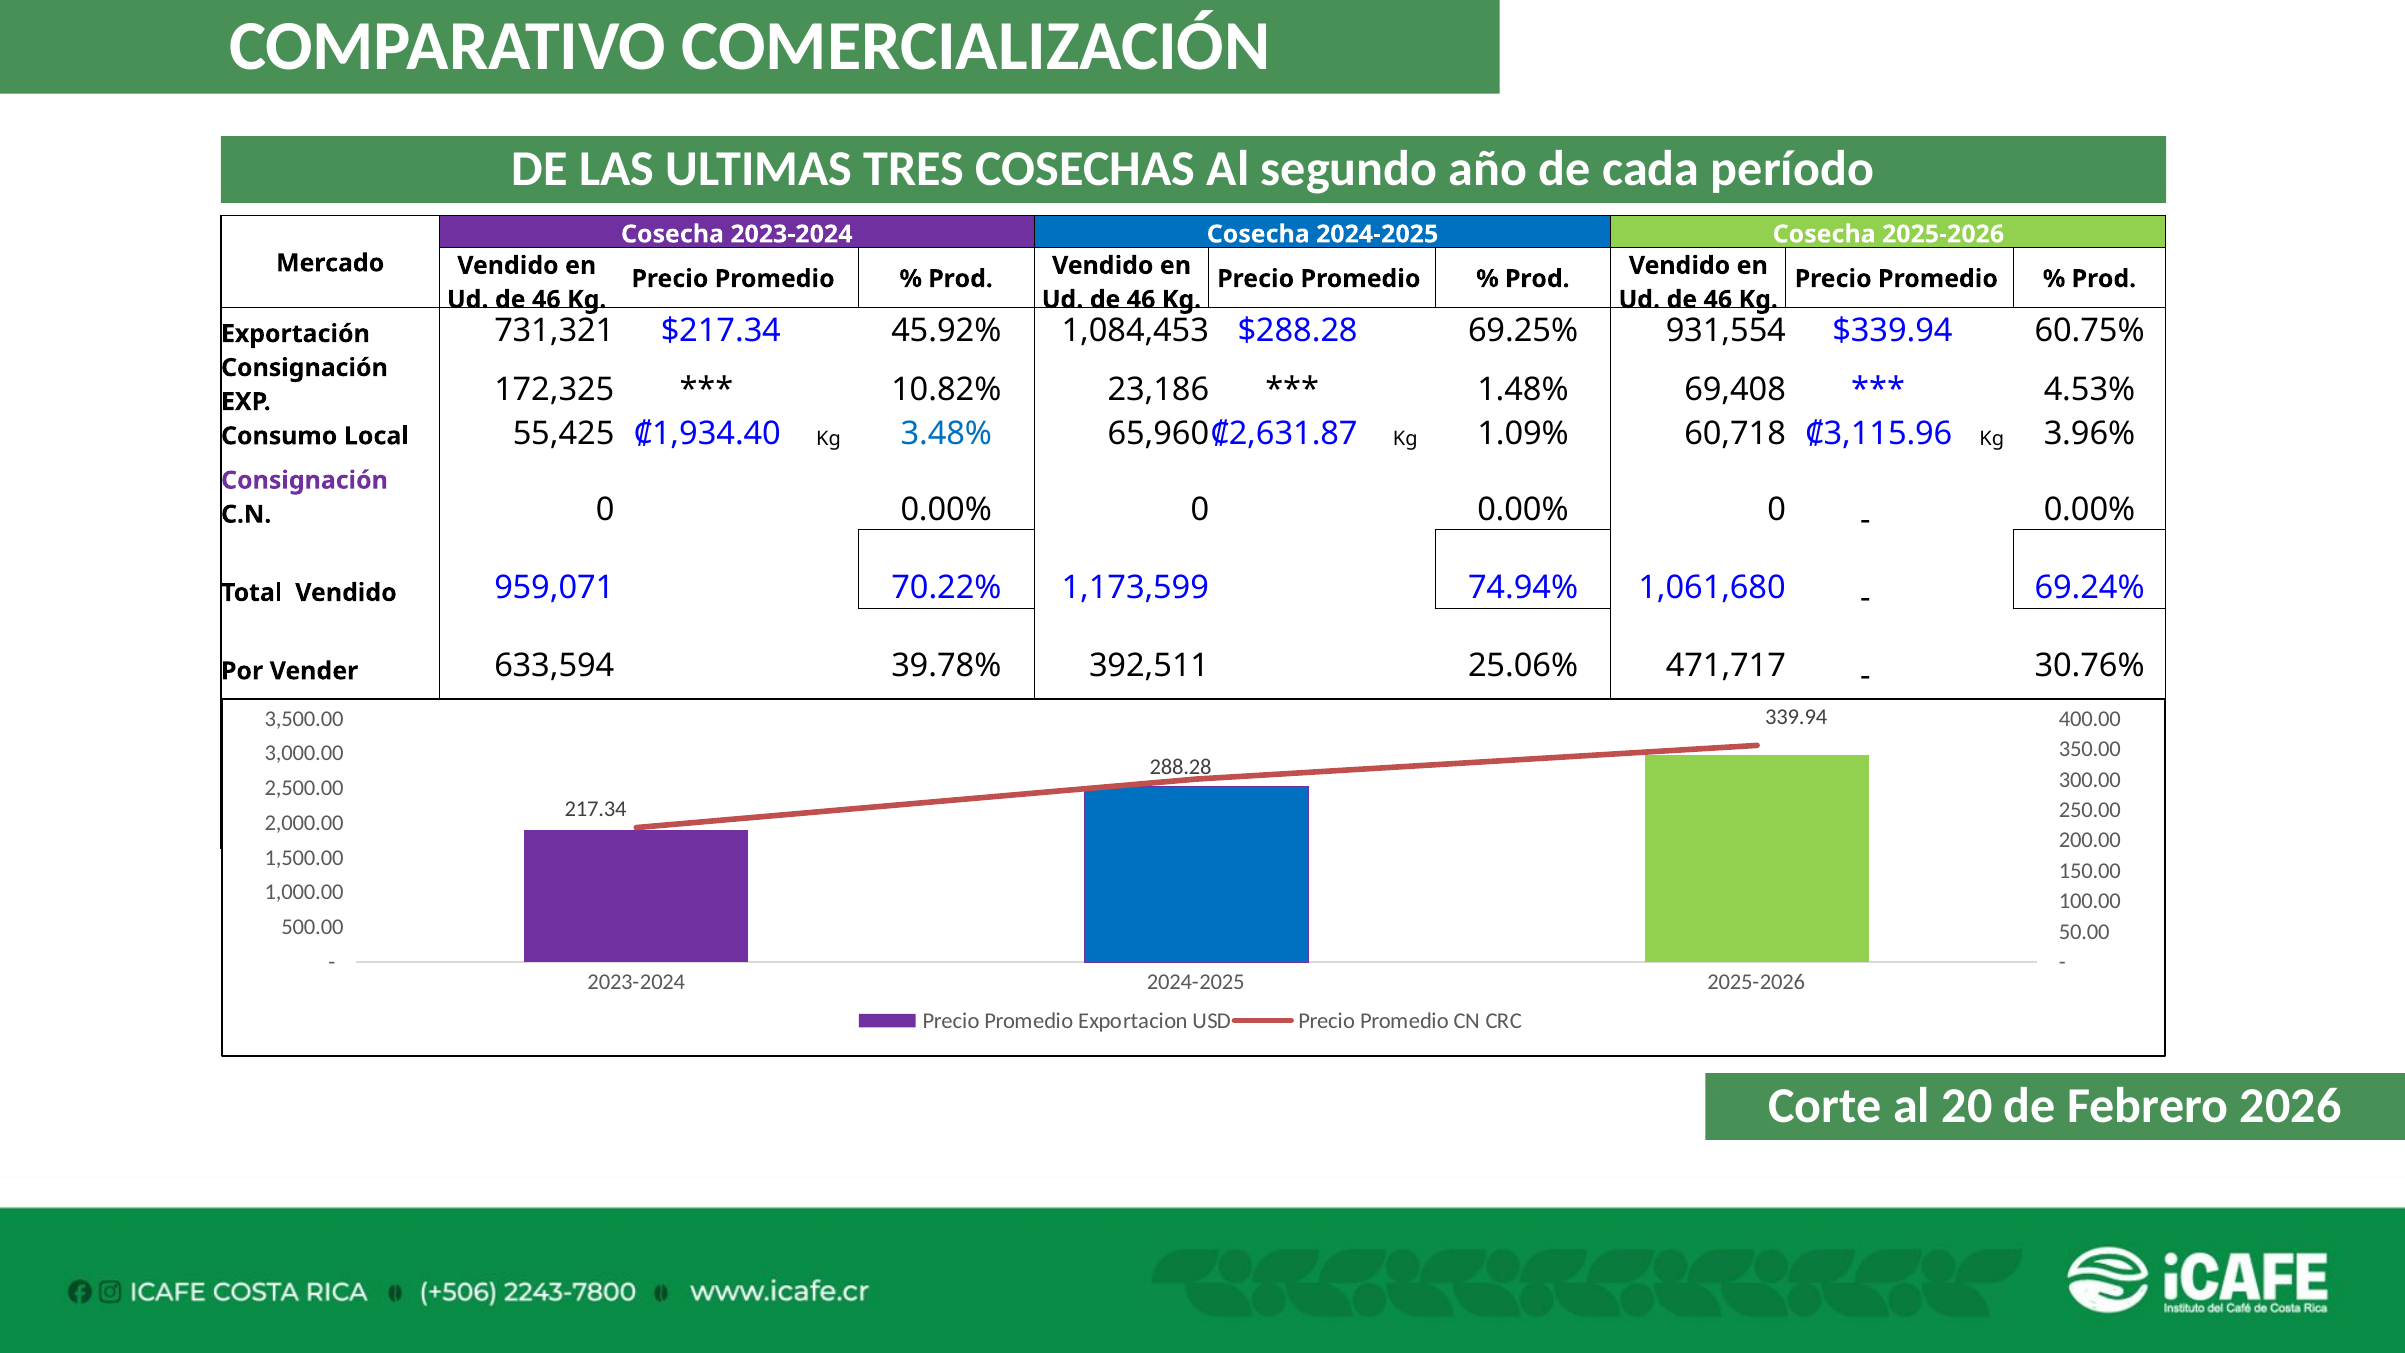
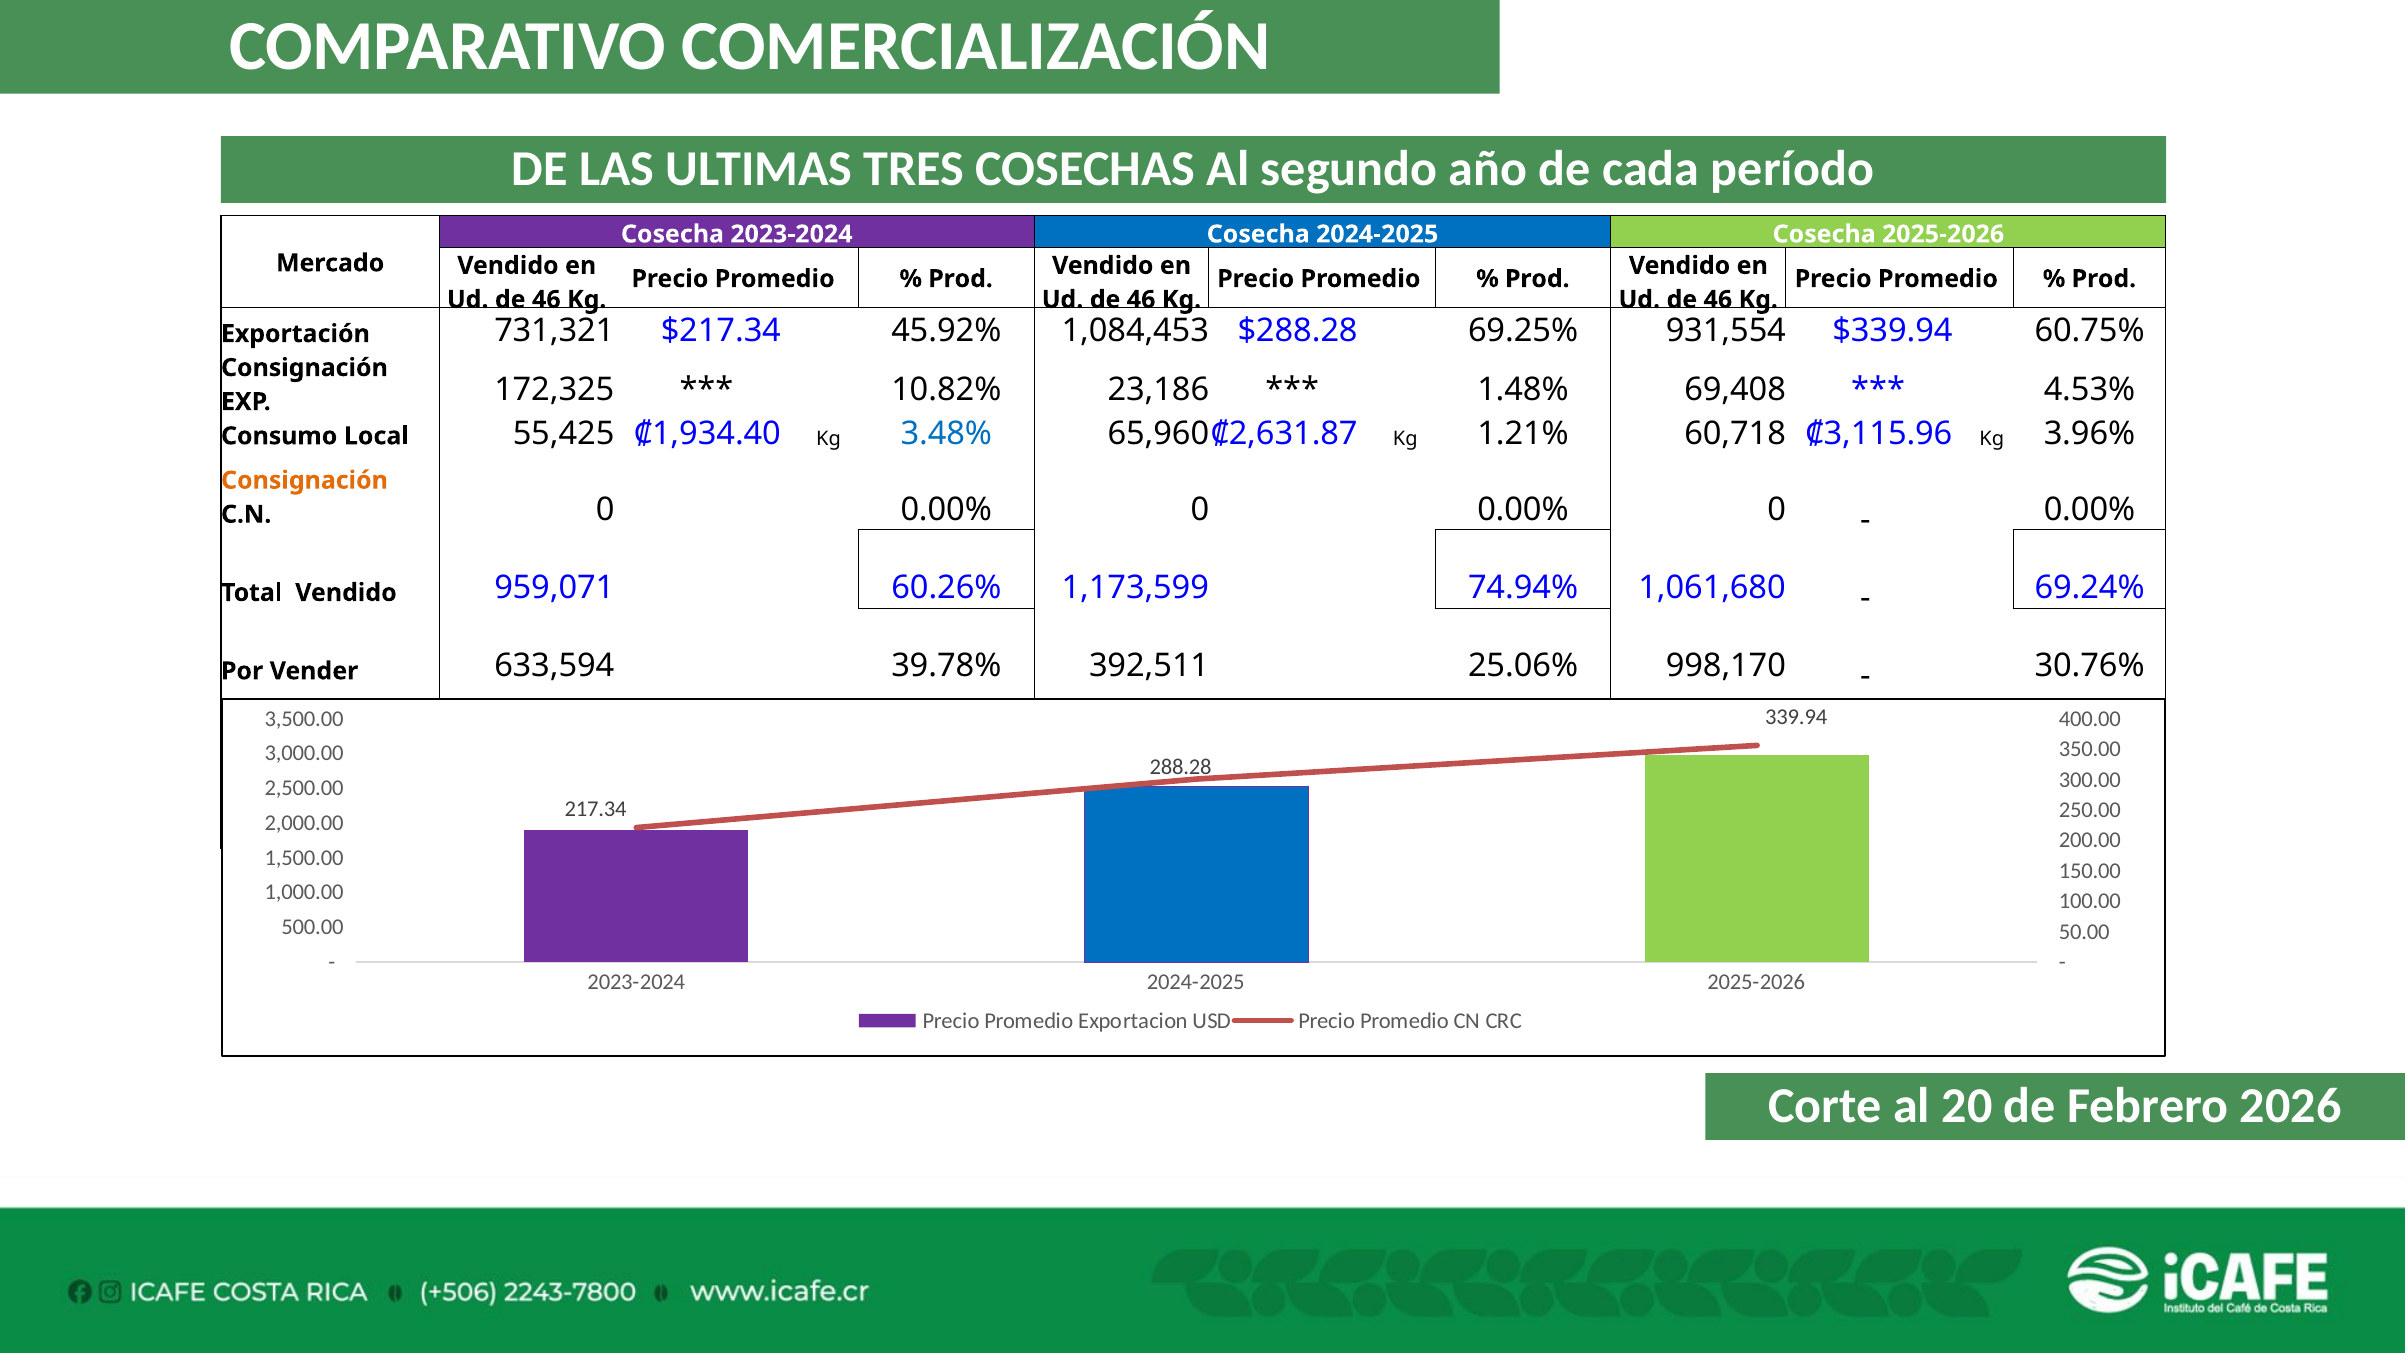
1.09%: 1.09% -> 1.21% (1523, 433)
Consignación colour: purple -> orange (304, 480)
70.22%: 70.22% -> 60.26% (946, 588)
471,717: 471,717 -> 998,170 (1726, 666)
